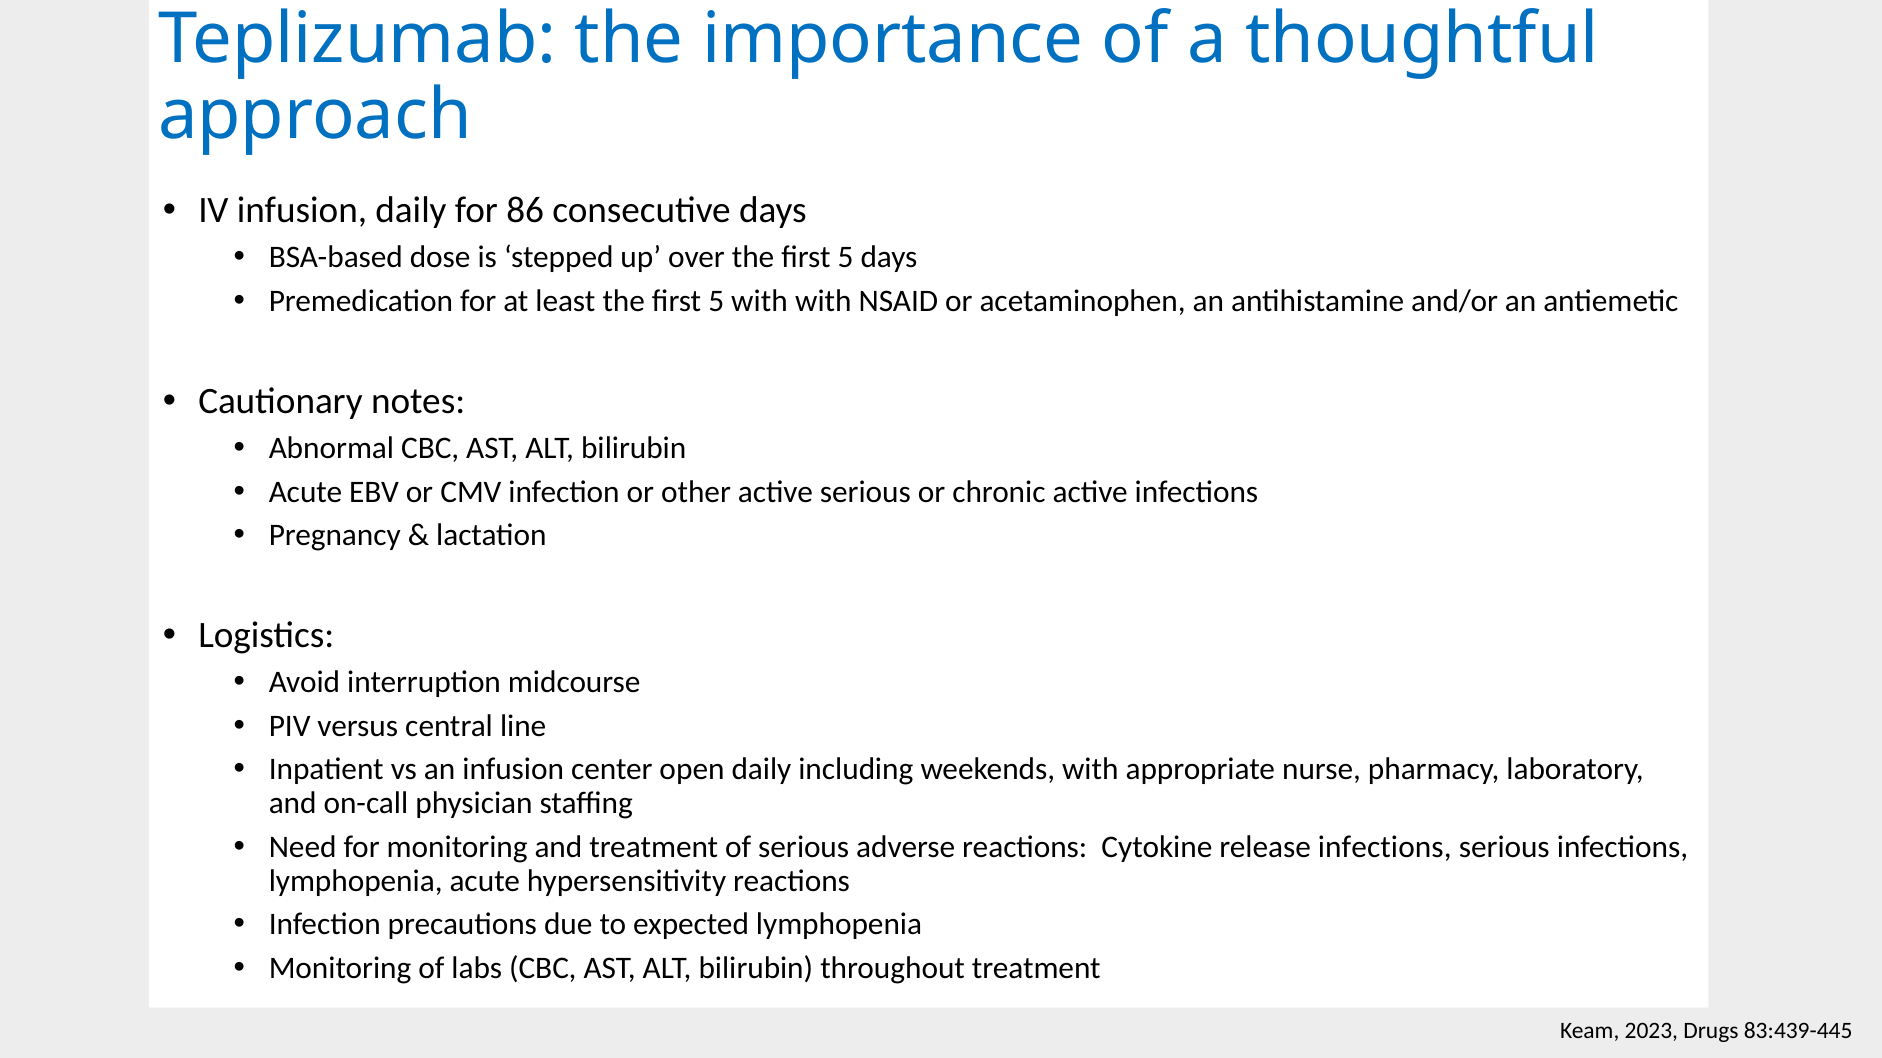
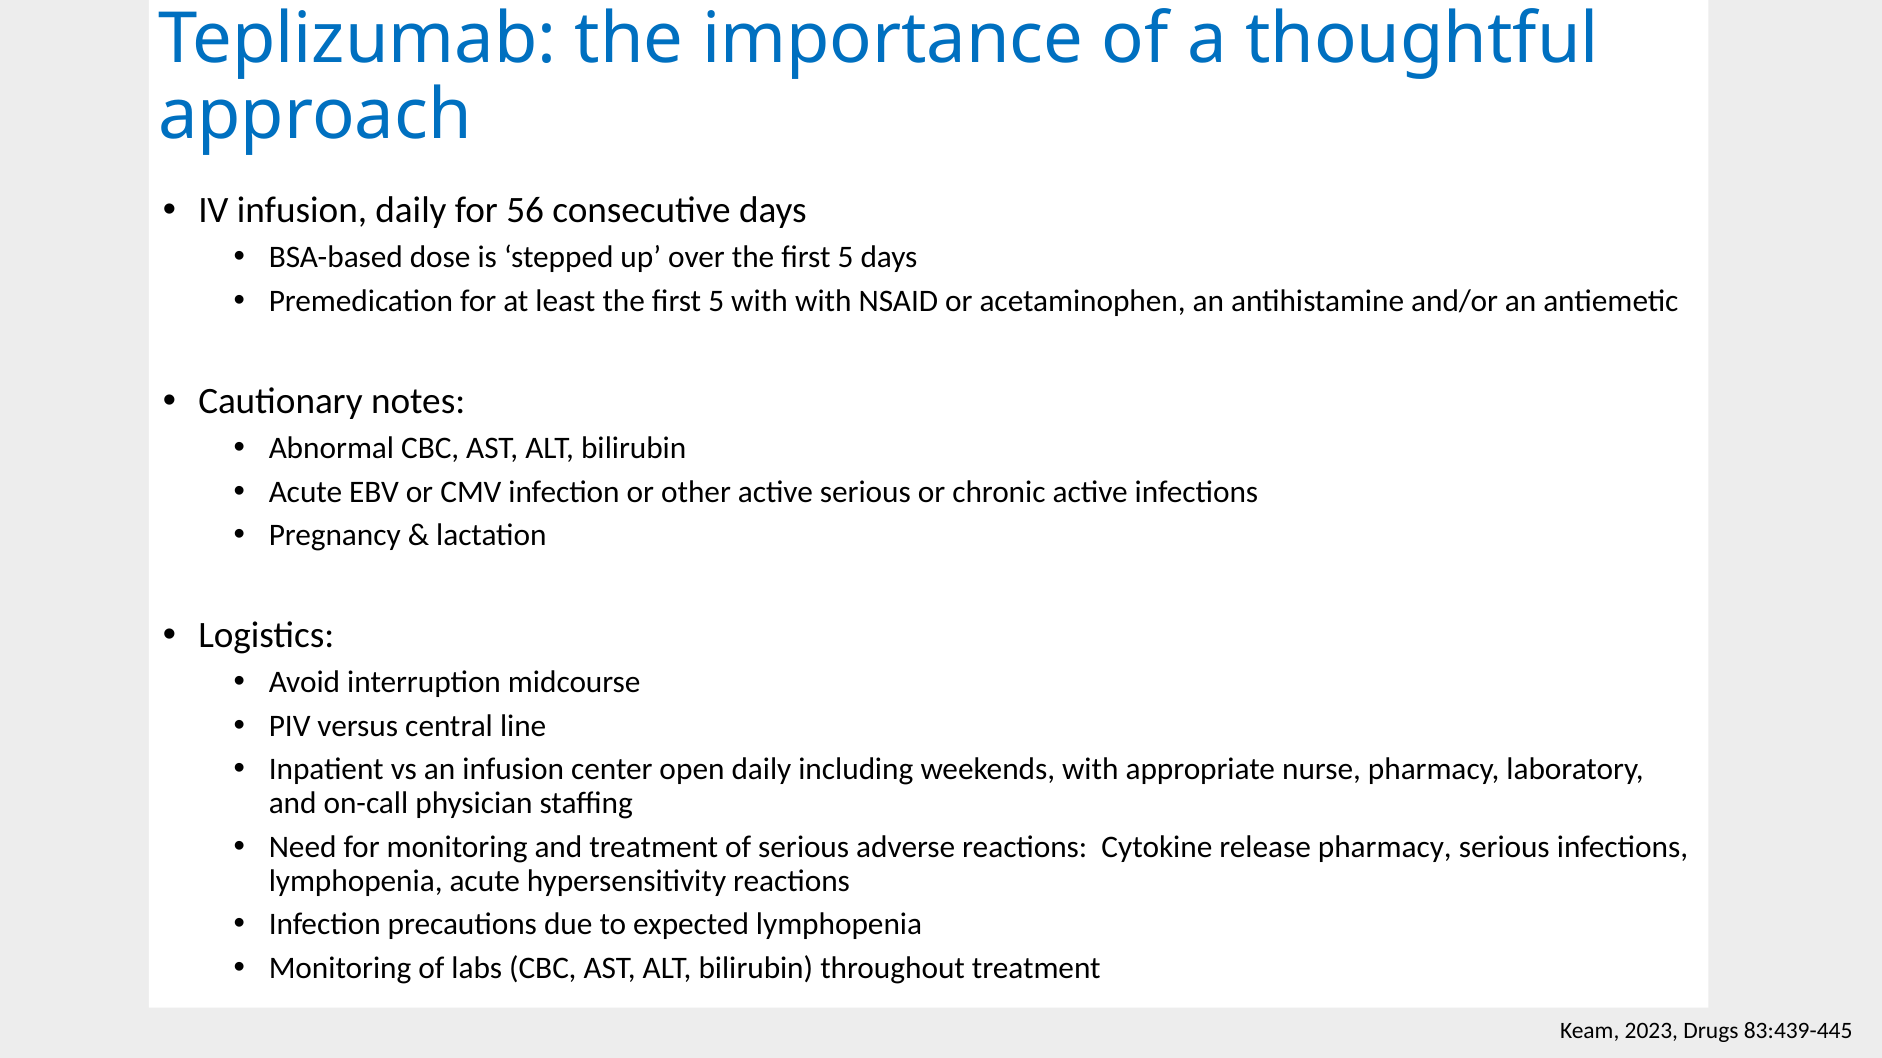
86: 86 -> 56 (525, 211)
release infections: infections -> pharmacy (1385, 847)
